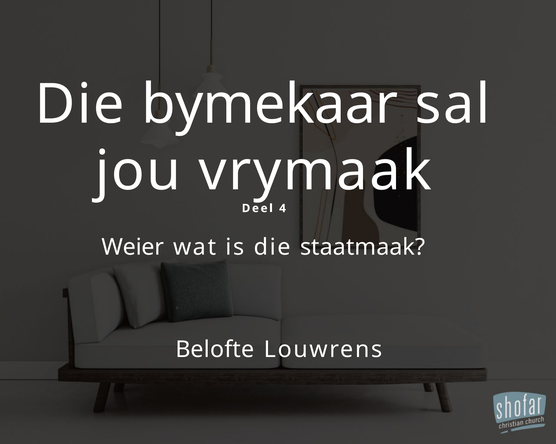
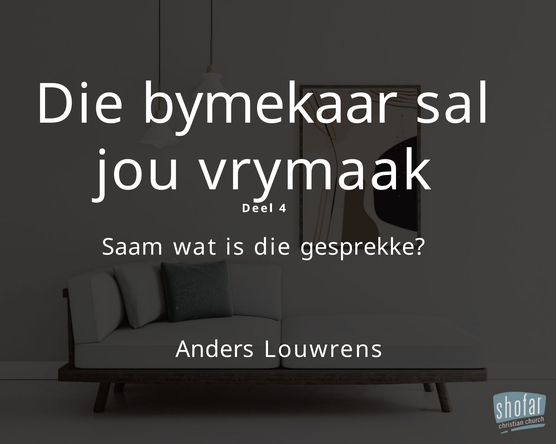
Weier: Weier -> Saam (133, 248)
staatmaak: staatmaak -> gesprekke (363, 248)
Belofte: Belofte -> Anders (215, 350)
